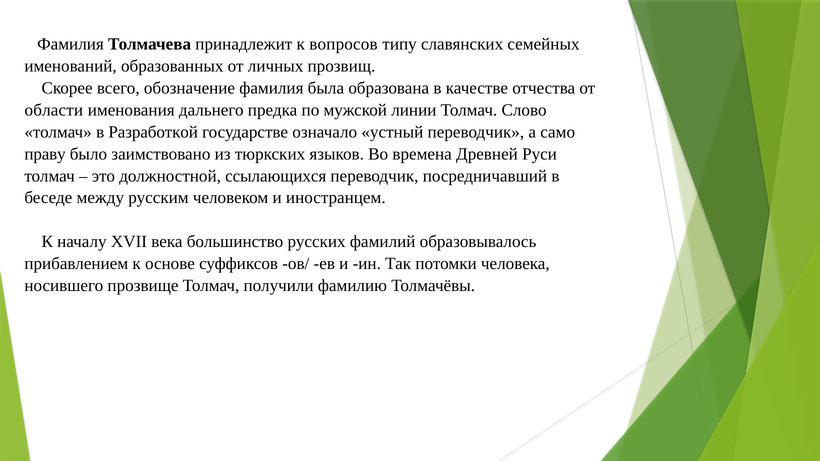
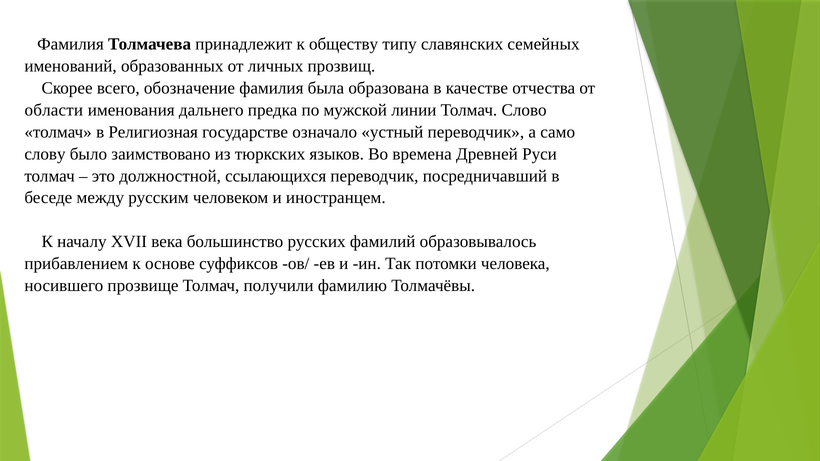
вопросов: вопросов -> обществу (344, 44)
Разработкой: Разработкой -> Религиозная (153, 132)
праву: праву -> слову (45, 154)
